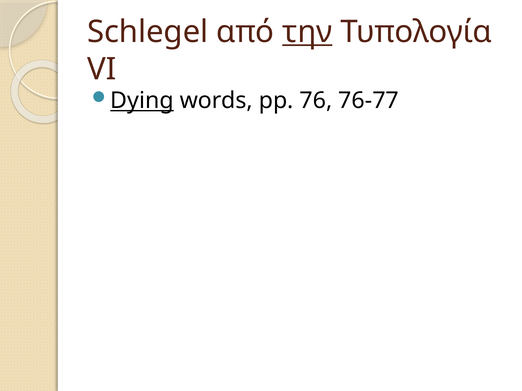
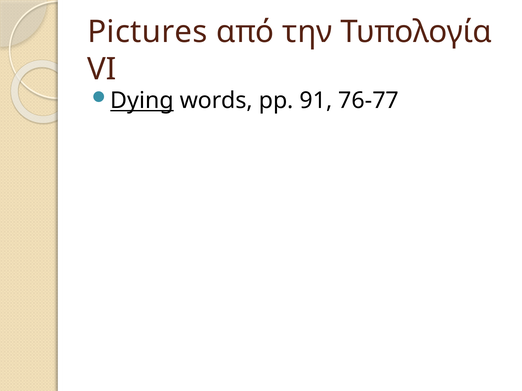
Schlegel: Schlegel -> Pictures (147, 32)
την underline: present -> none (307, 32)
76: 76 -> 91 (316, 101)
